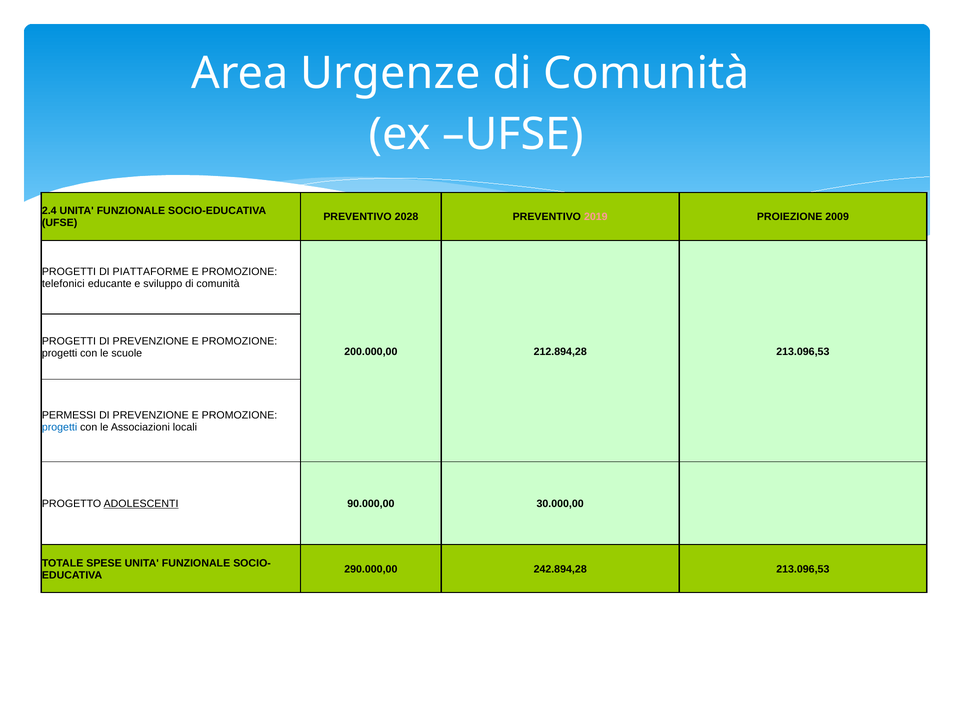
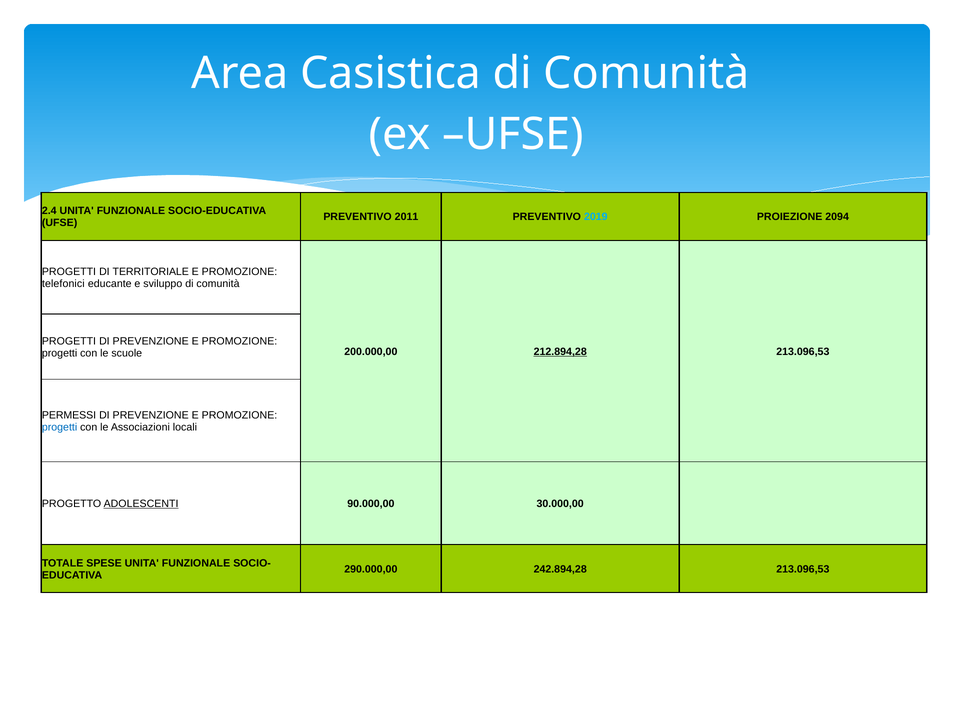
Urgenze: Urgenze -> Casistica (391, 73)
2028: 2028 -> 2011 (407, 217)
2019 colour: pink -> light blue (596, 217)
2009: 2009 -> 2094 (837, 217)
PIATTAFORME: PIATTAFORME -> TERRITORIALE (151, 272)
212.894,28 underline: none -> present (560, 352)
